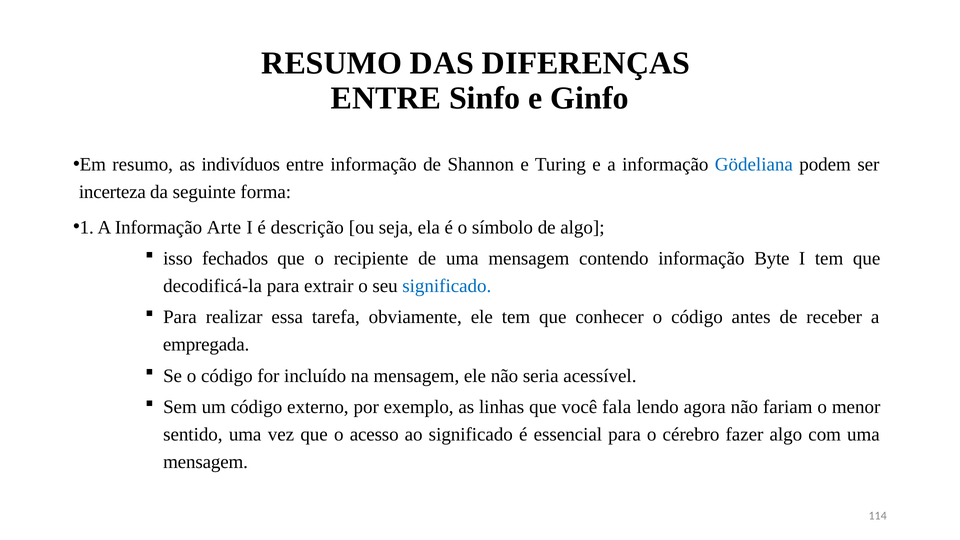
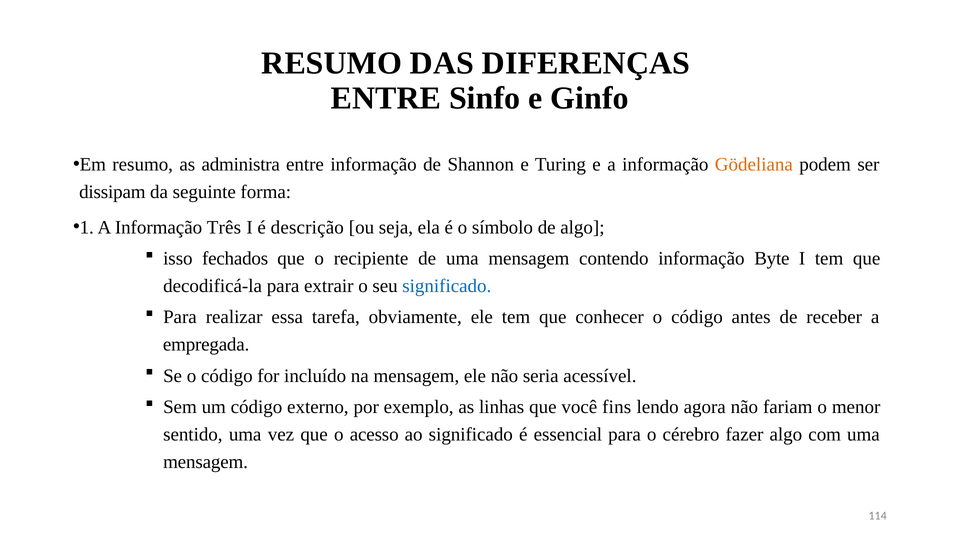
indivíduos: indivíduos -> administra (241, 165)
Gödeliana colour: blue -> orange (754, 165)
incerteza: incerteza -> dissipam (112, 192)
Arte: Arte -> Três (224, 227)
fala: fala -> fins (617, 407)
